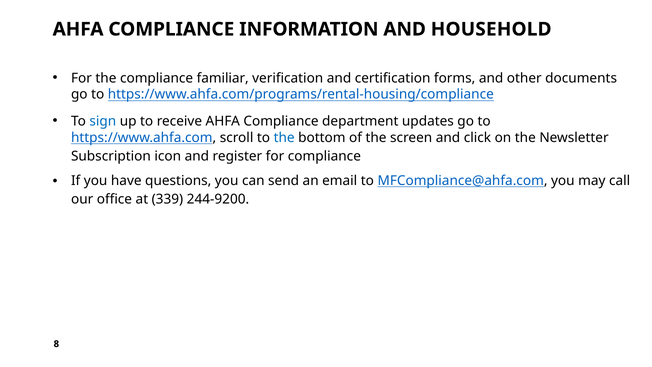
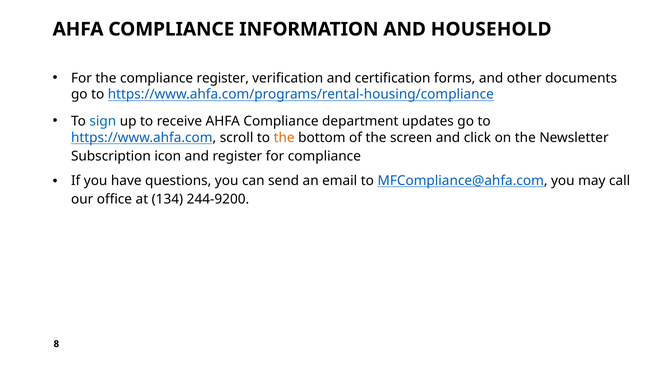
compliance familiar: familiar -> register (223, 78)
the colour: blue -> orange (284, 137)
339: 339 -> 134 (167, 199)
